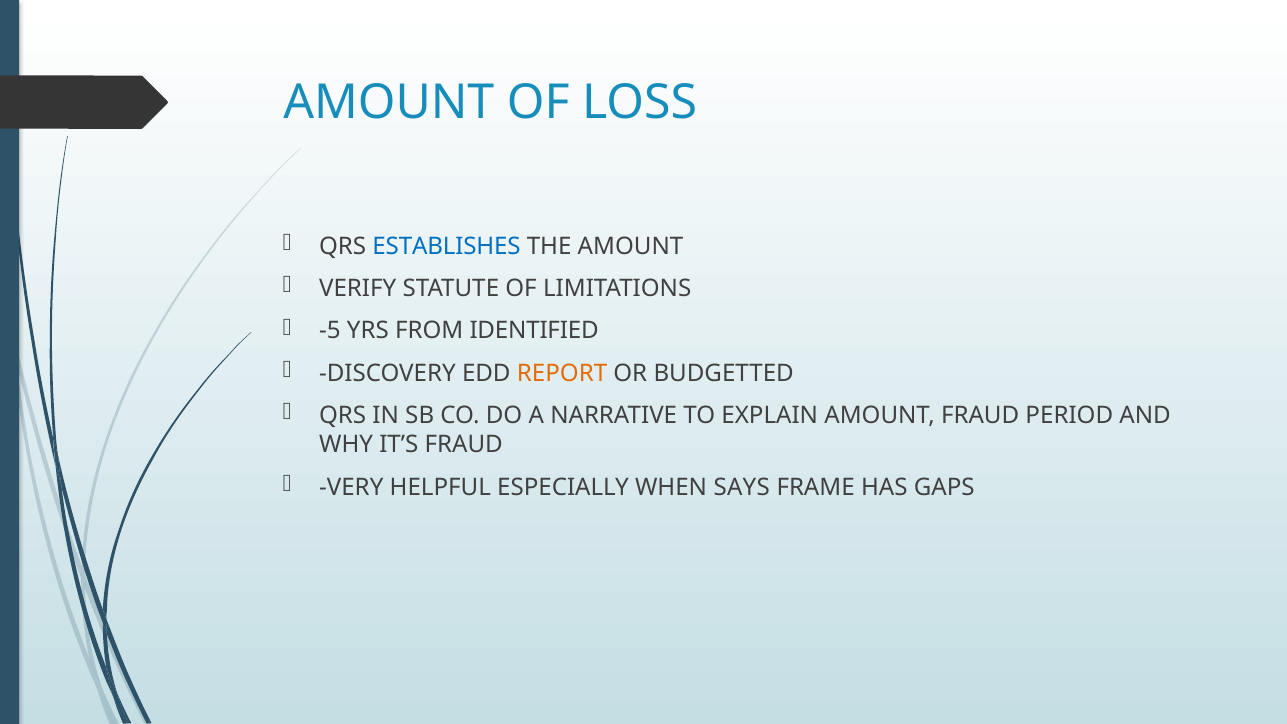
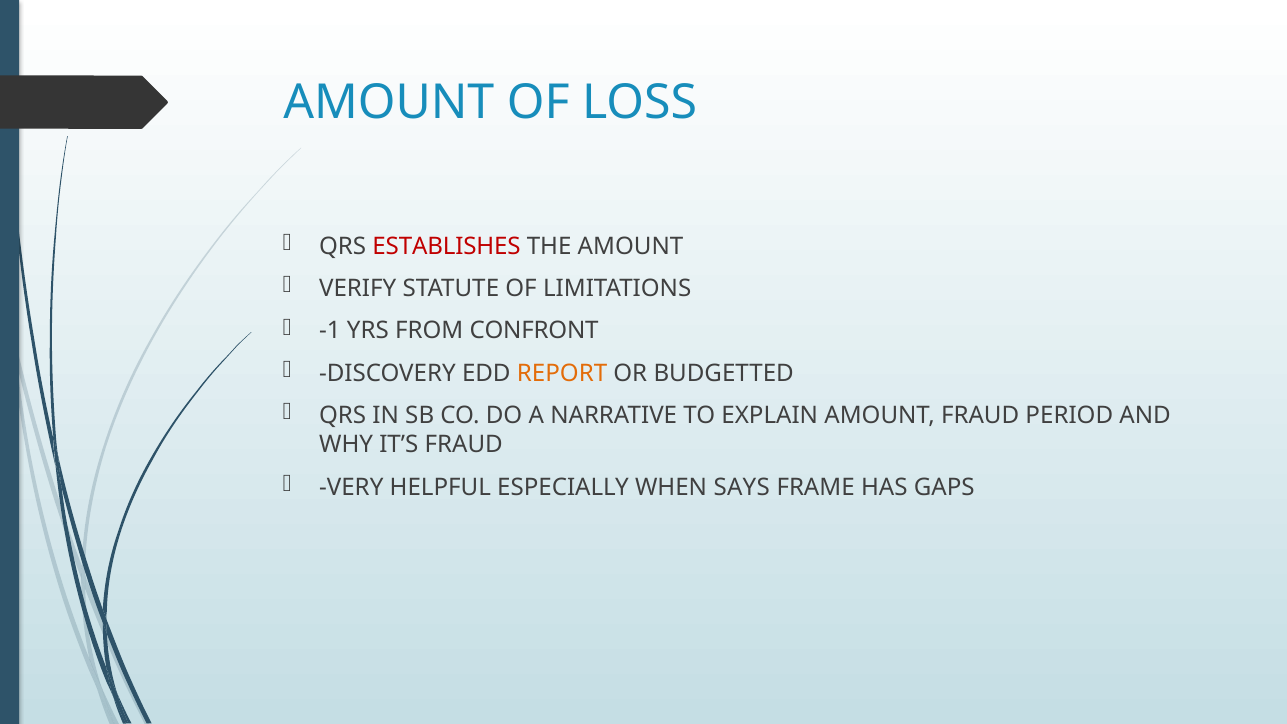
ESTABLISHES colour: blue -> red (447, 246)
-5: -5 -> -1 (330, 331)
IDENTIFIED: IDENTIFIED -> CONFRONT (534, 331)
